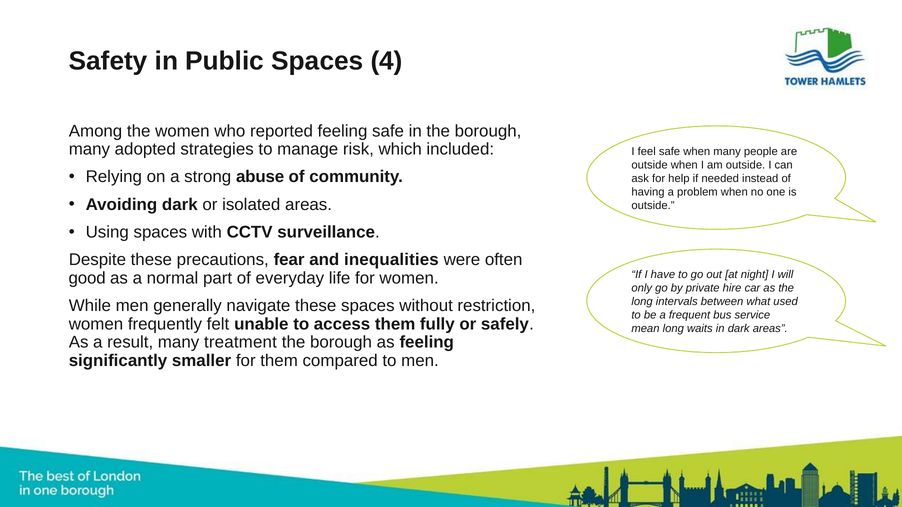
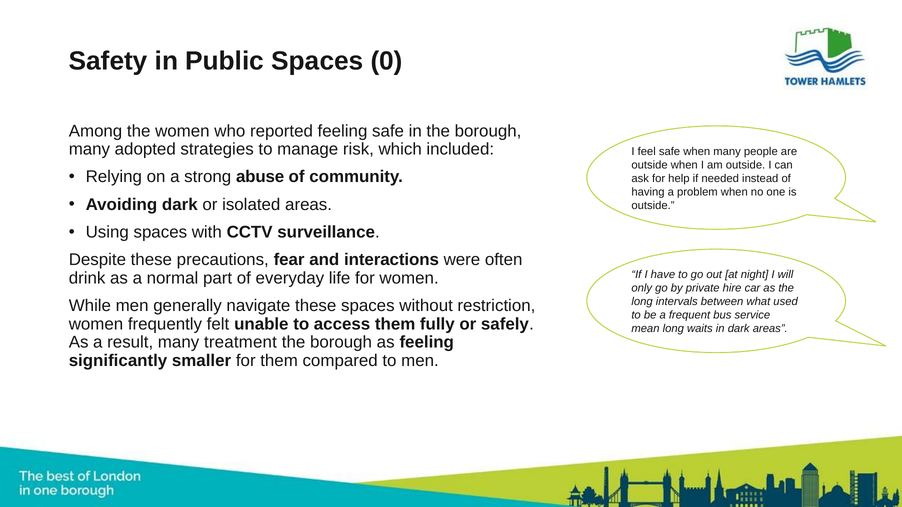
4: 4 -> 0 (387, 61)
inequalities: inequalities -> interactions (392, 260)
good: good -> drink (87, 278)
